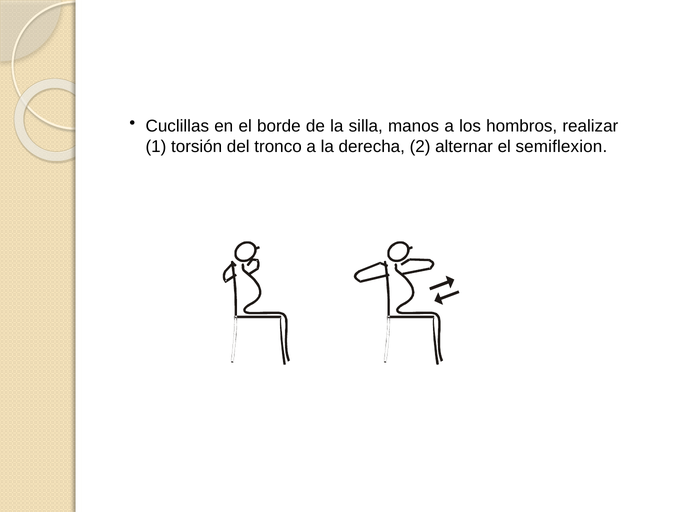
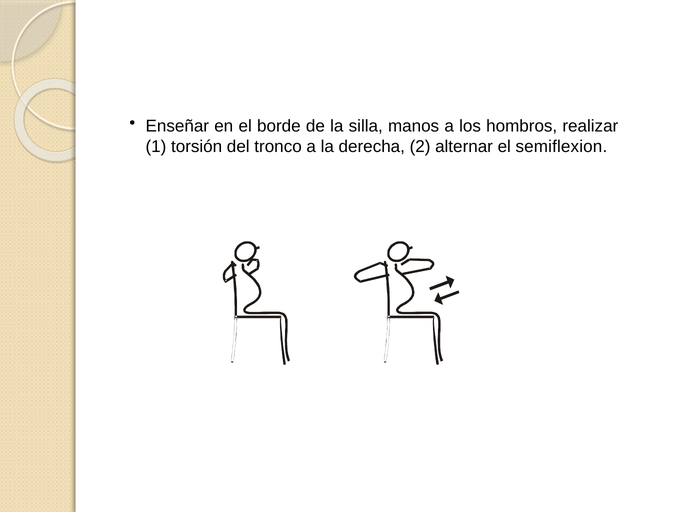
Cuclillas: Cuclillas -> Enseñar (177, 126)
